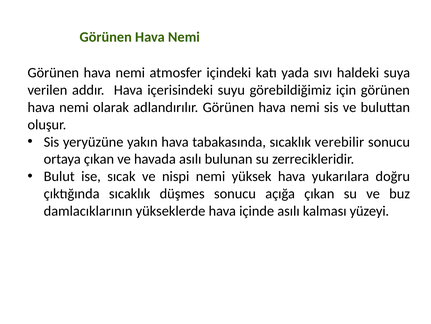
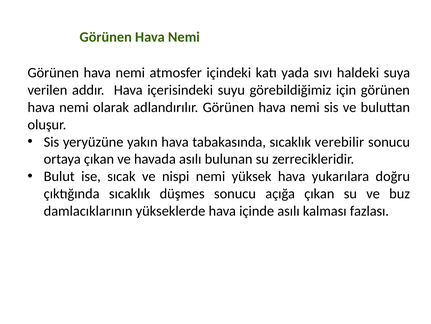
yüzeyi: yüzeyi -> fazlası (369, 211)
